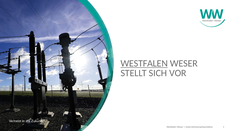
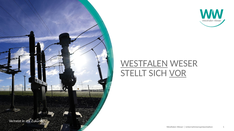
VOR underline: none -> present (178, 73)
